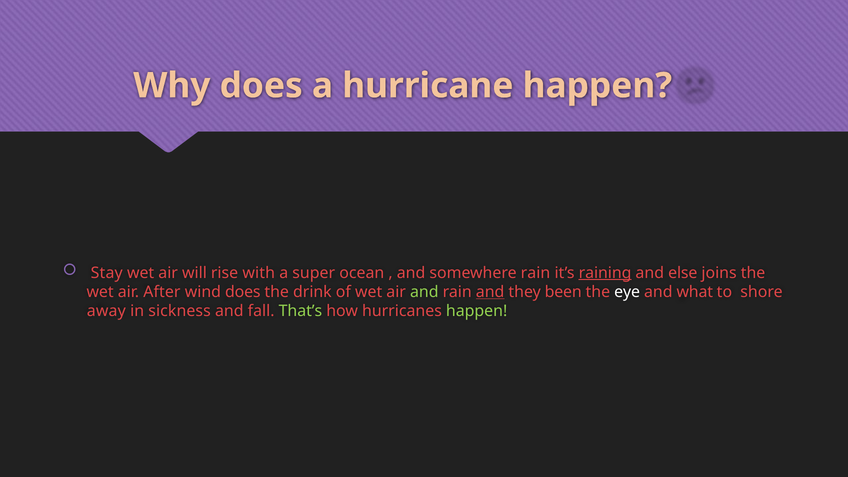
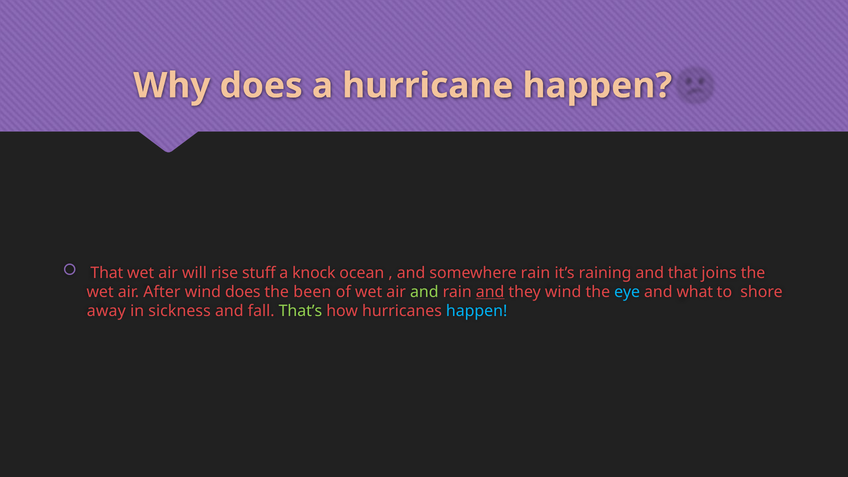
Stay: Stay -> That (107, 273)
with: with -> stuff (259, 273)
super: super -> knock (314, 273)
raining underline: present -> none (605, 273)
and else: else -> that (683, 273)
drink: drink -> been (312, 292)
they been: been -> wind (563, 292)
eye colour: white -> light blue (627, 292)
happen colour: light green -> light blue (477, 311)
